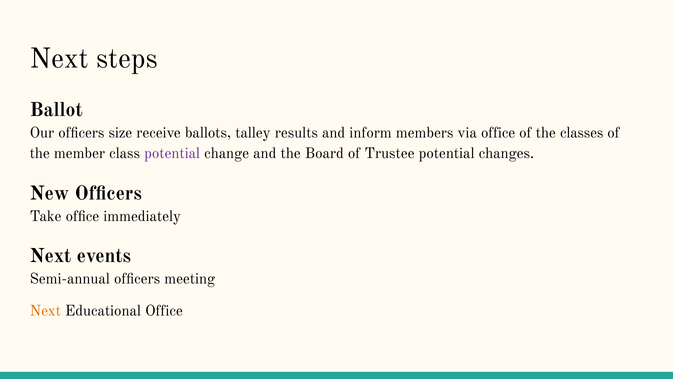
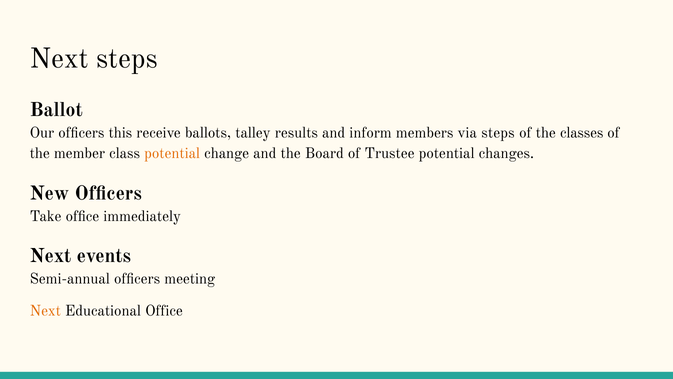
size: size -> this (120, 133)
via office: office -> steps (498, 133)
potential colour: purple -> orange (172, 153)
